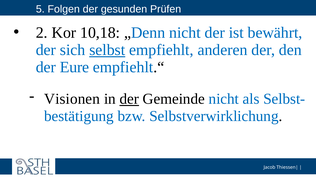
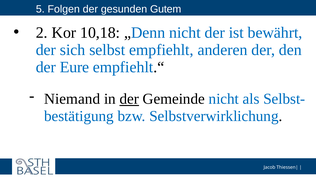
Prüfen: Prüfen -> Gutem (166, 9)
selbst underline: present -> none (107, 50)
Visionen: Visionen -> Niemand (72, 99)
